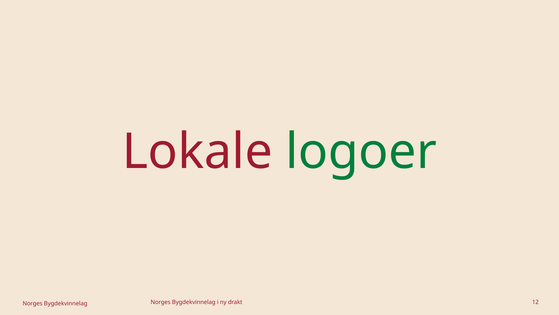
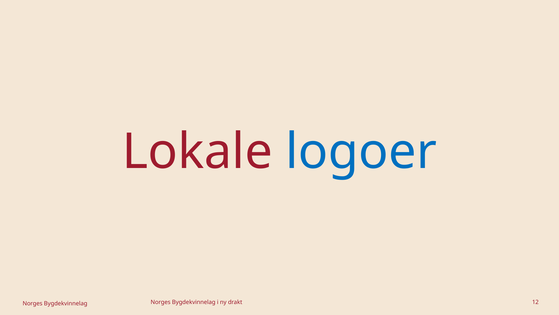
logoer colour: green -> blue (361, 152)
